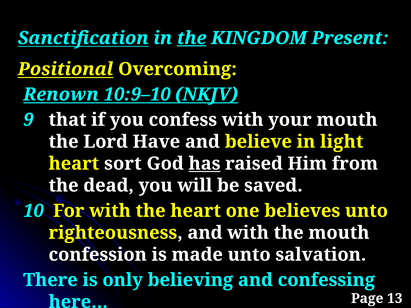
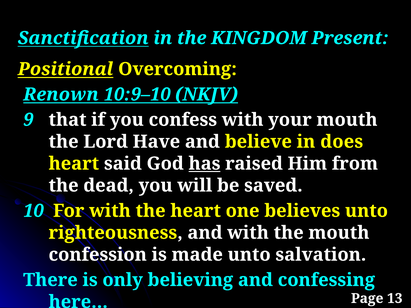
the underline: present -> none (192, 38)
light: light -> does (342, 142)
sort: sort -> said (123, 164)
